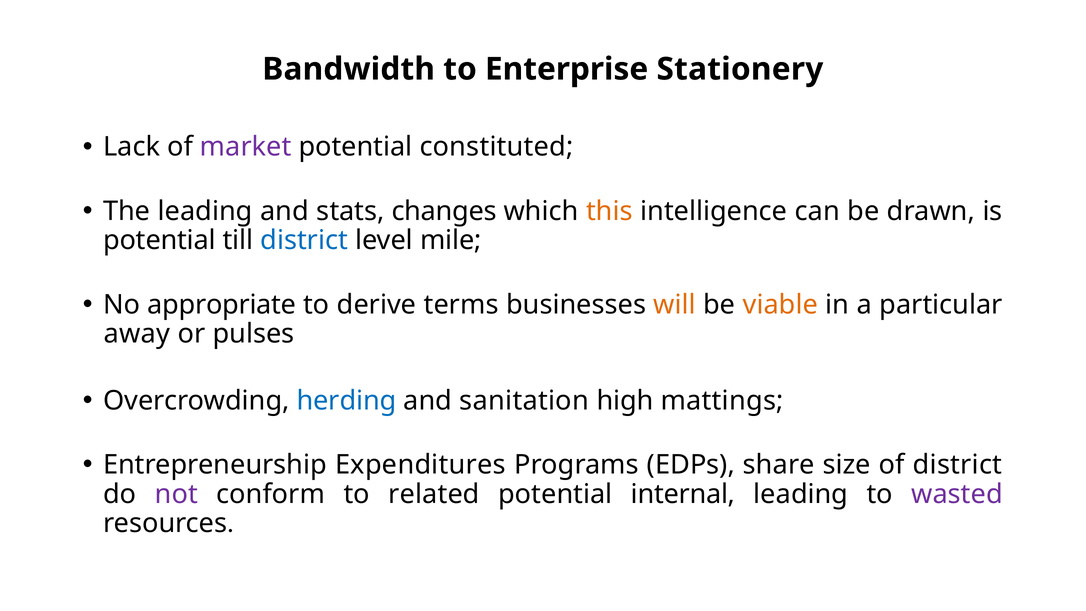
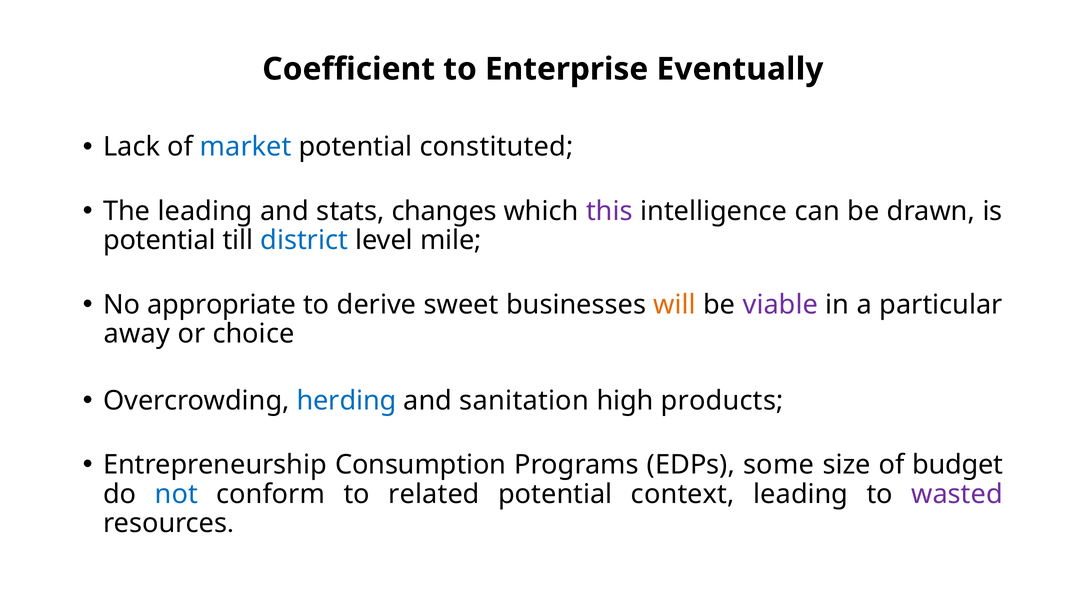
Bandwidth: Bandwidth -> Coefficient (349, 69)
Stationery: Stationery -> Eventually (740, 69)
market colour: purple -> blue (246, 147)
this colour: orange -> purple (609, 211)
terms: terms -> sweet (461, 305)
viable colour: orange -> purple (780, 305)
pulses: pulses -> choice (254, 334)
mattings: mattings -> products (722, 400)
Expenditures: Expenditures -> Consumption (421, 465)
share: share -> some (779, 465)
of district: district -> budget (958, 465)
not colour: purple -> blue (176, 494)
internal: internal -> context (683, 494)
